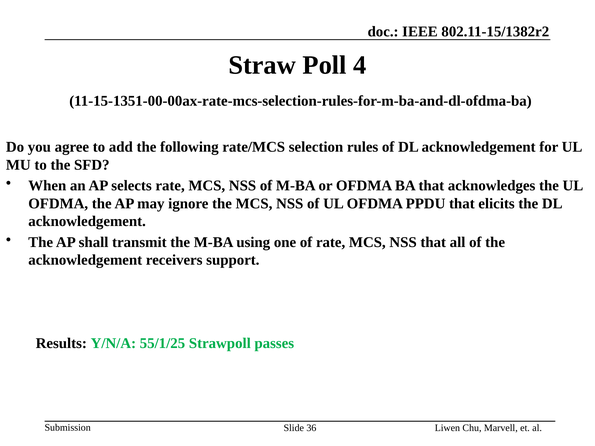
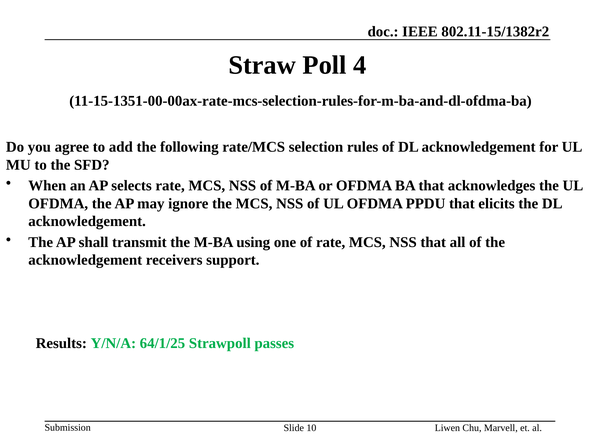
55/1/25: 55/1/25 -> 64/1/25 (162, 343)
36: 36 -> 10 (311, 428)
